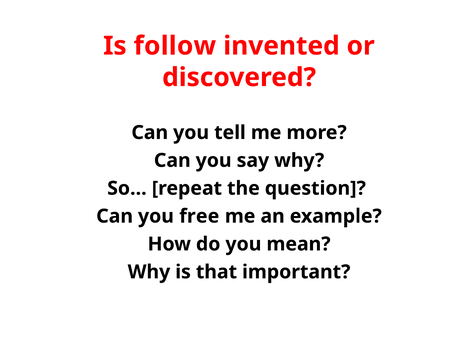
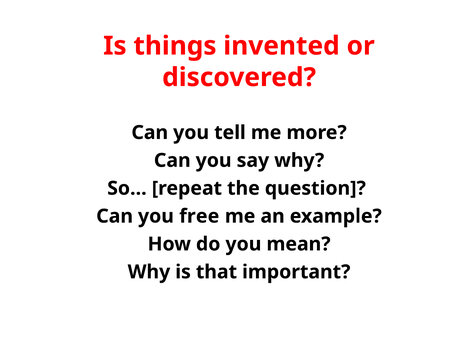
follow: follow -> things (175, 46)
